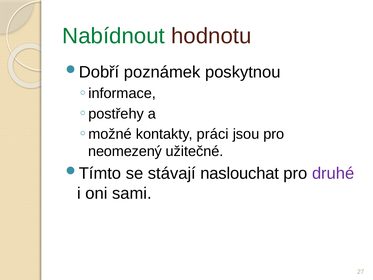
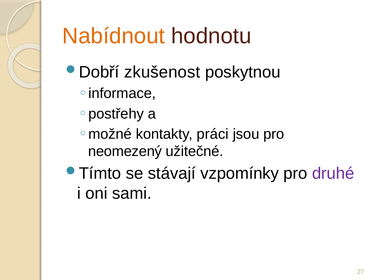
Nabídnout colour: green -> orange (114, 36)
poznámek: poznámek -> zkušenost (162, 72)
naslouchat: naslouchat -> vzpomínky (240, 173)
